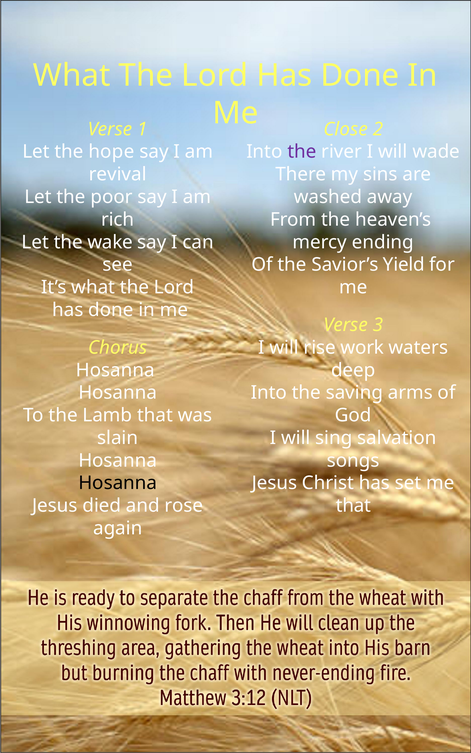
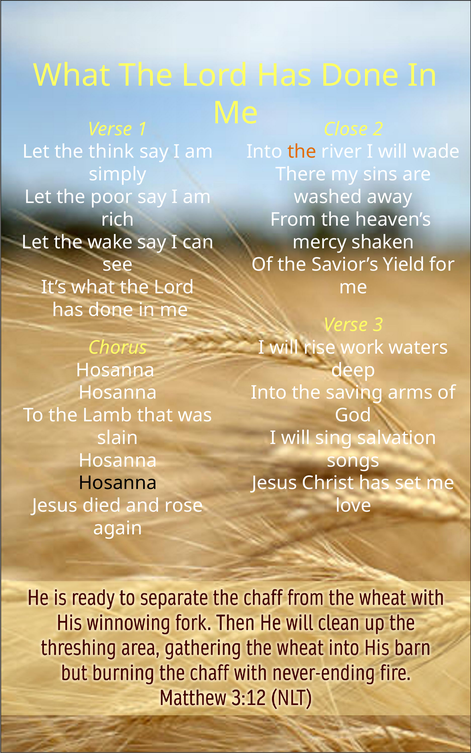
hope: hope -> think (111, 152)
the colour: purple -> orange (302, 152)
revival: revival -> simply (118, 174)
ending: ending -> shaken (383, 242)
that: that -> love (353, 506)
